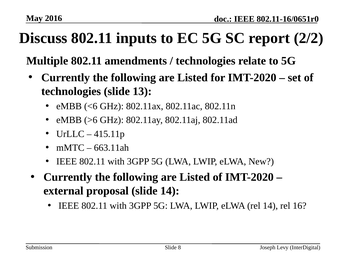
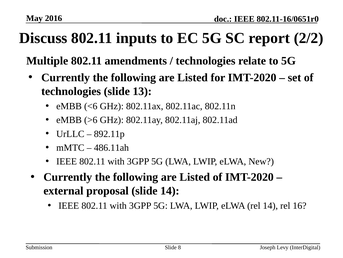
415.11p: 415.11p -> 892.11p (109, 133)
663.11ah: 663.11ah -> 486.11ah (111, 147)
